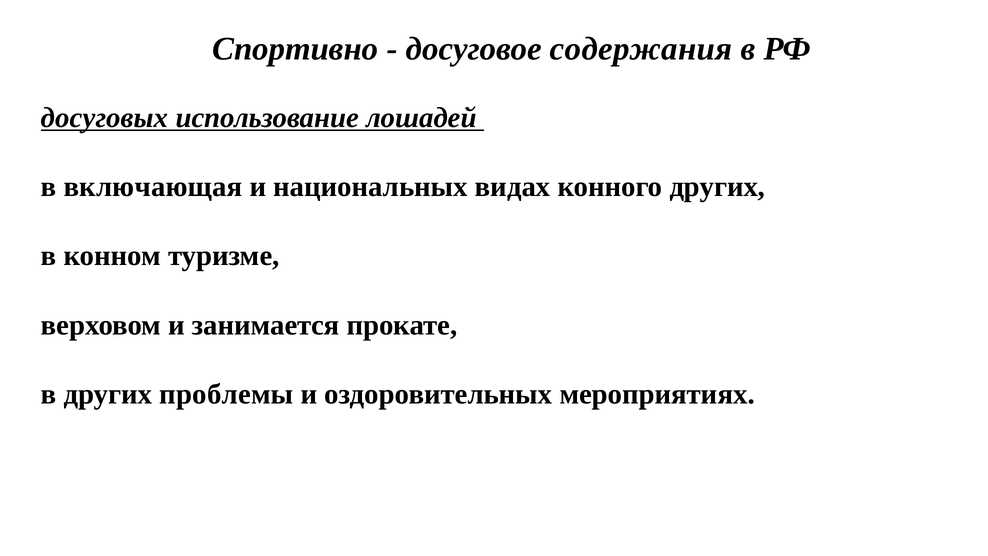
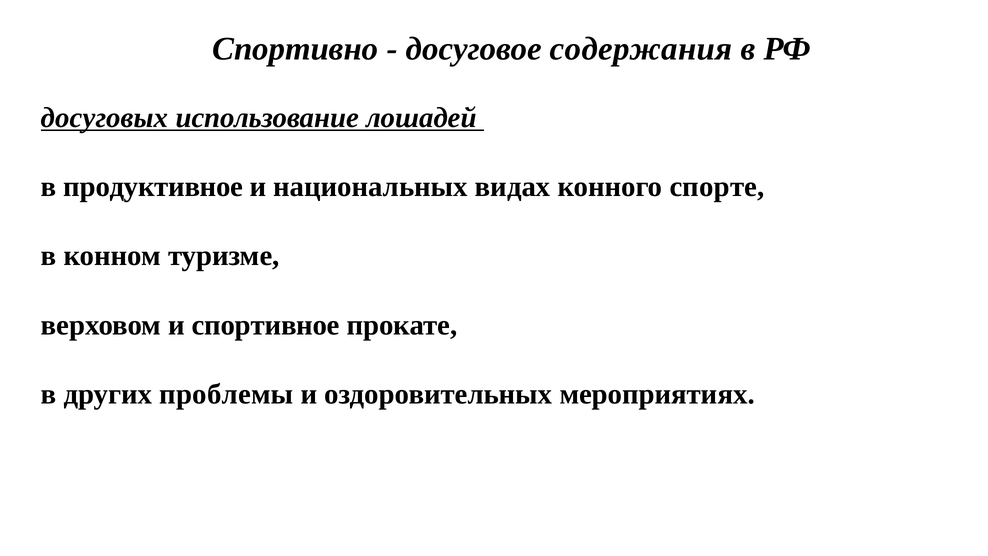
включающая: включающая -> продуктивное (153, 187)
конного других: других -> спорте (717, 187)
занимается: занимается -> спортивное (266, 325)
